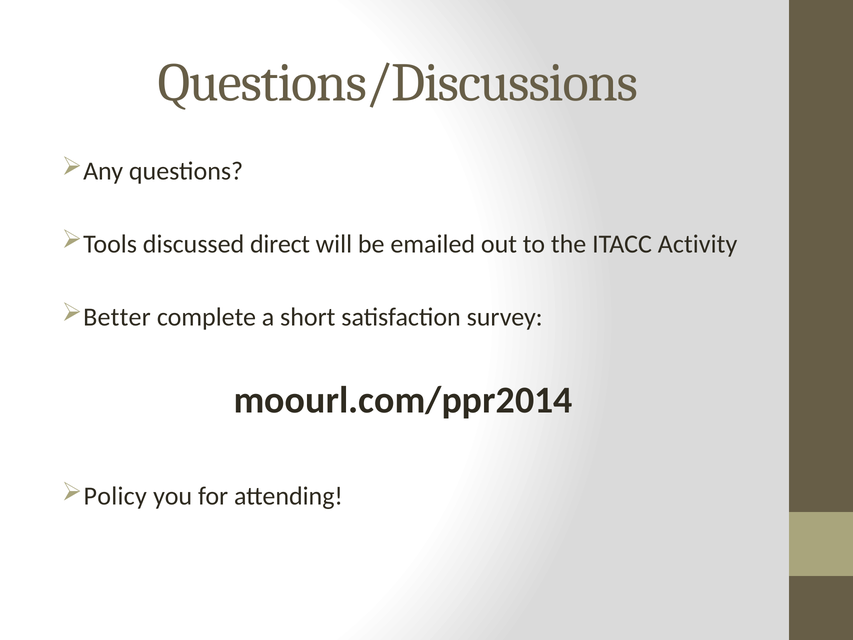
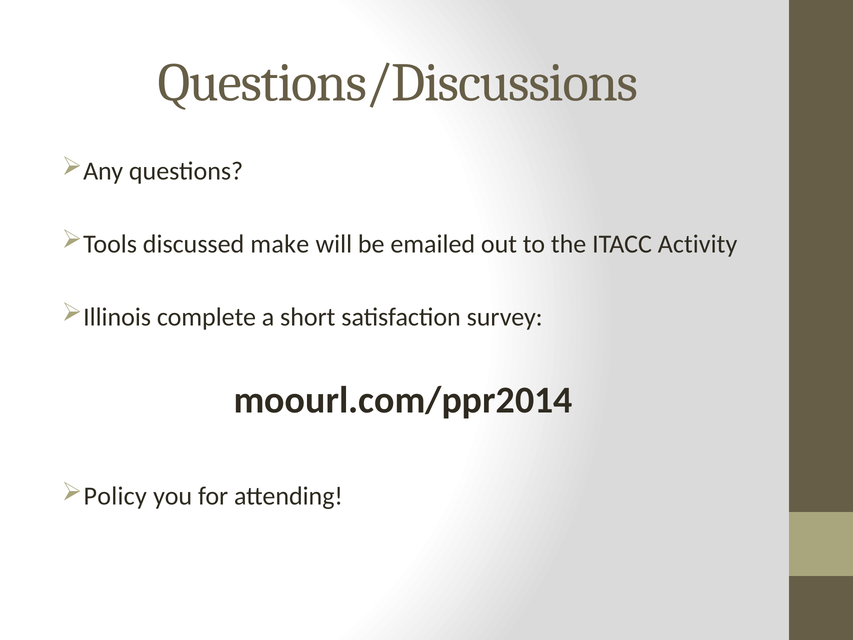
direct: direct -> make (280, 244)
Better: Better -> Illinois (117, 317)
